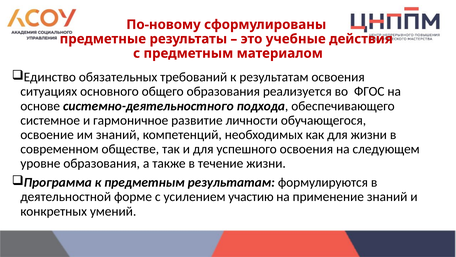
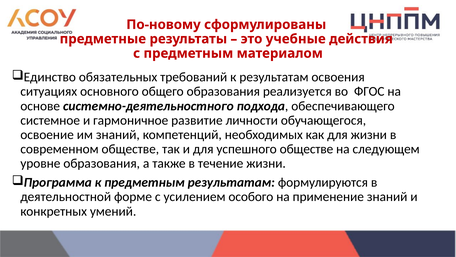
успешного освоения: освоения -> обществе (306, 149)
участию: участию -> особого (251, 197)
